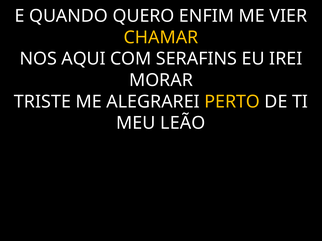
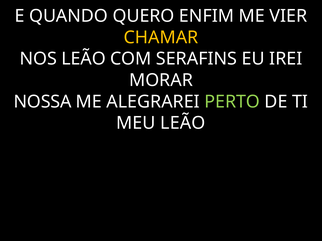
NOS AQUI: AQUI -> LEÃO (84, 59)
TRISTE: TRISTE -> NOSSA (43, 102)
PERTO colour: yellow -> light green (232, 102)
